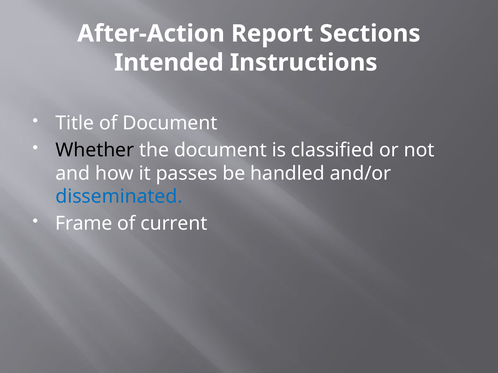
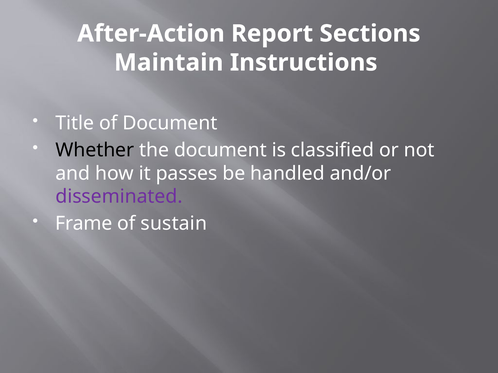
Intended: Intended -> Maintain (169, 63)
disseminated colour: blue -> purple (119, 197)
current: current -> sustain (174, 224)
